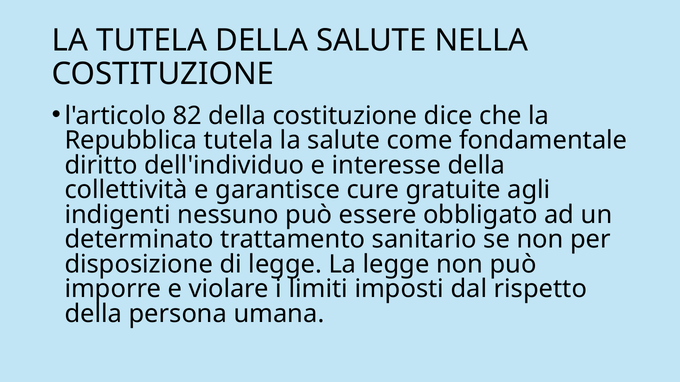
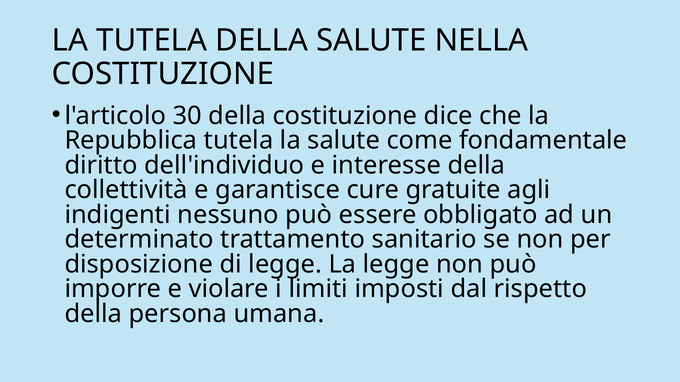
82: 82 -> 30 (187, 116)
